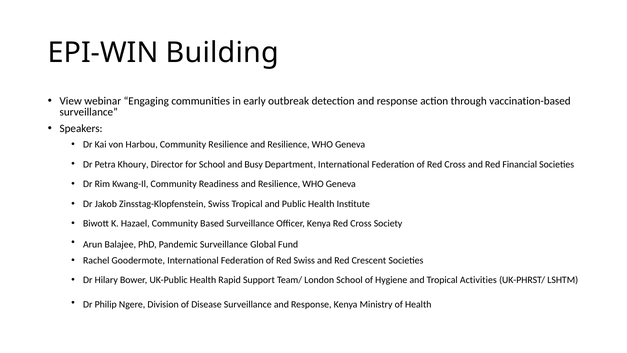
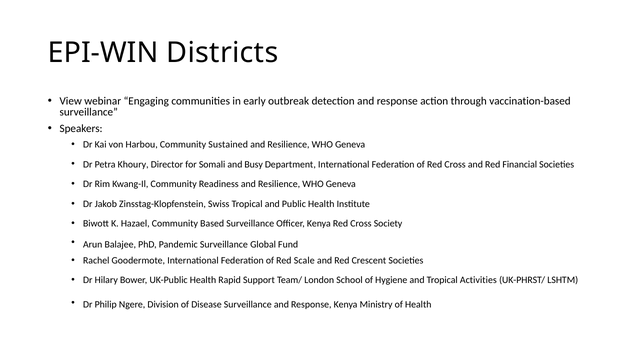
Building: Building -> Districts (222, 53)
Community Resilience: Resilience -> Sustained (228, 144)
for School: School -> Somali (212, 164)
Red Swiss: Swiss -> Scale (304, 260)
